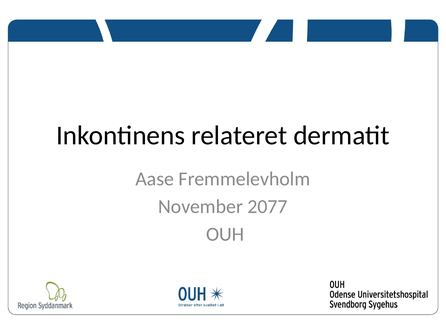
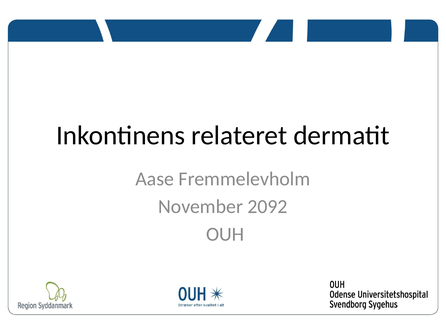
2077: 2077 -> 2092 (268, 207)
